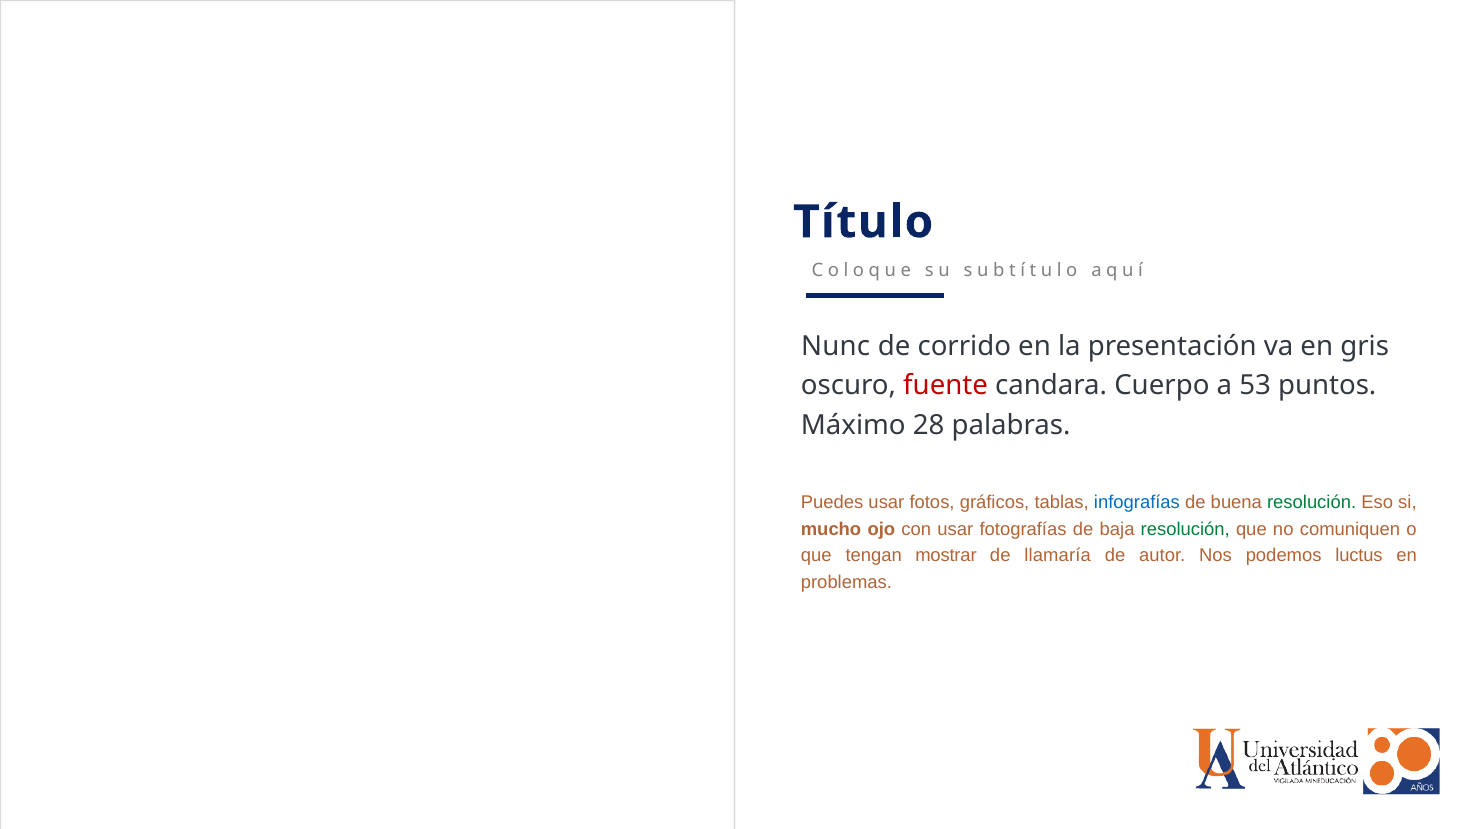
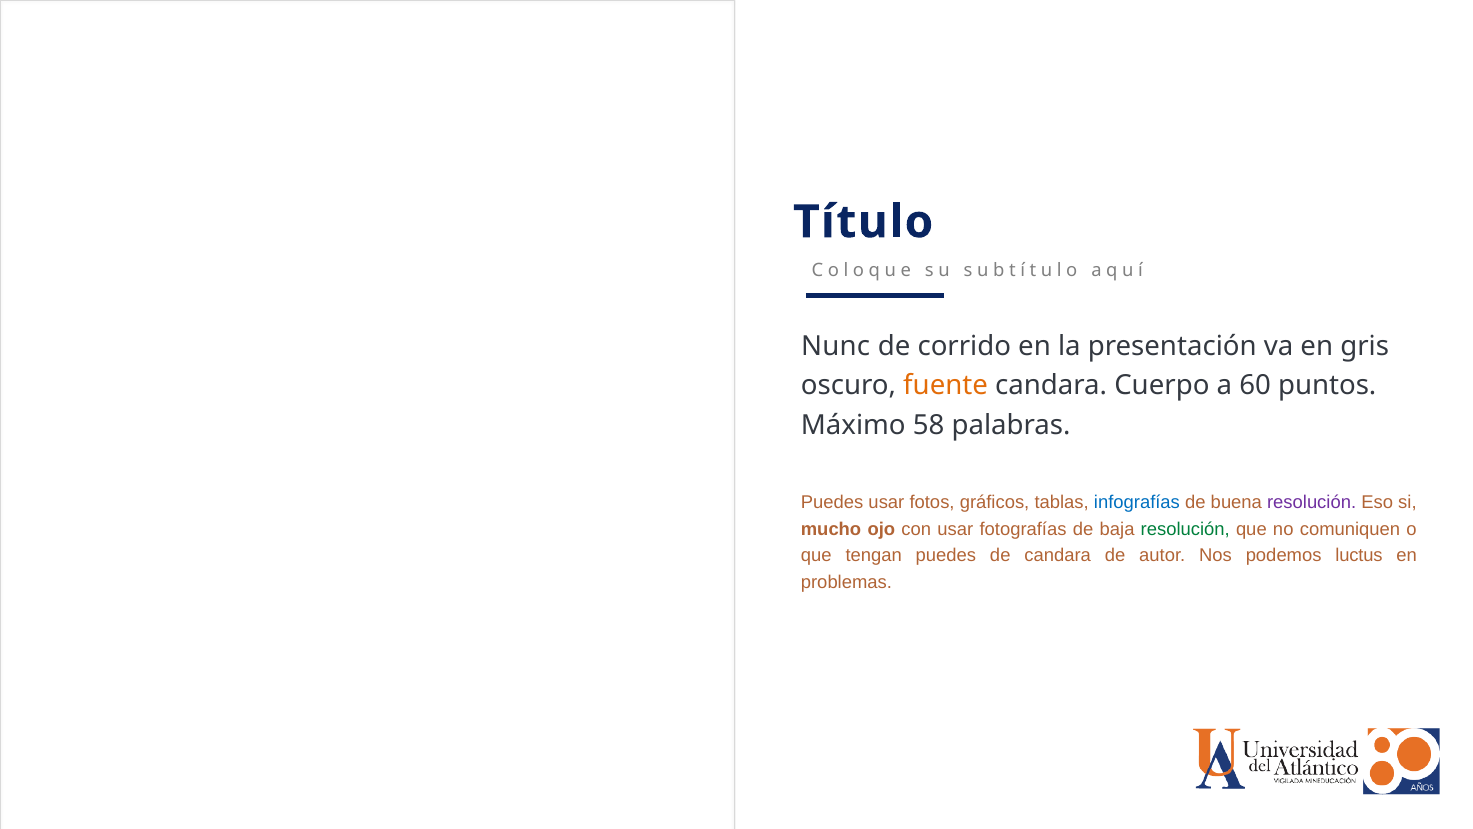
fuente colour: red -> orange (946, 385)
53: 53 -> 60 (1255, 385)
28: 28 -> 58 (929, 425)
resolución colour: green -> purple (1312, 502)
tengan mostrar: mostrar -> puedes (946, 555)
de llamaría: llamaría -> candara (1058, 555)
